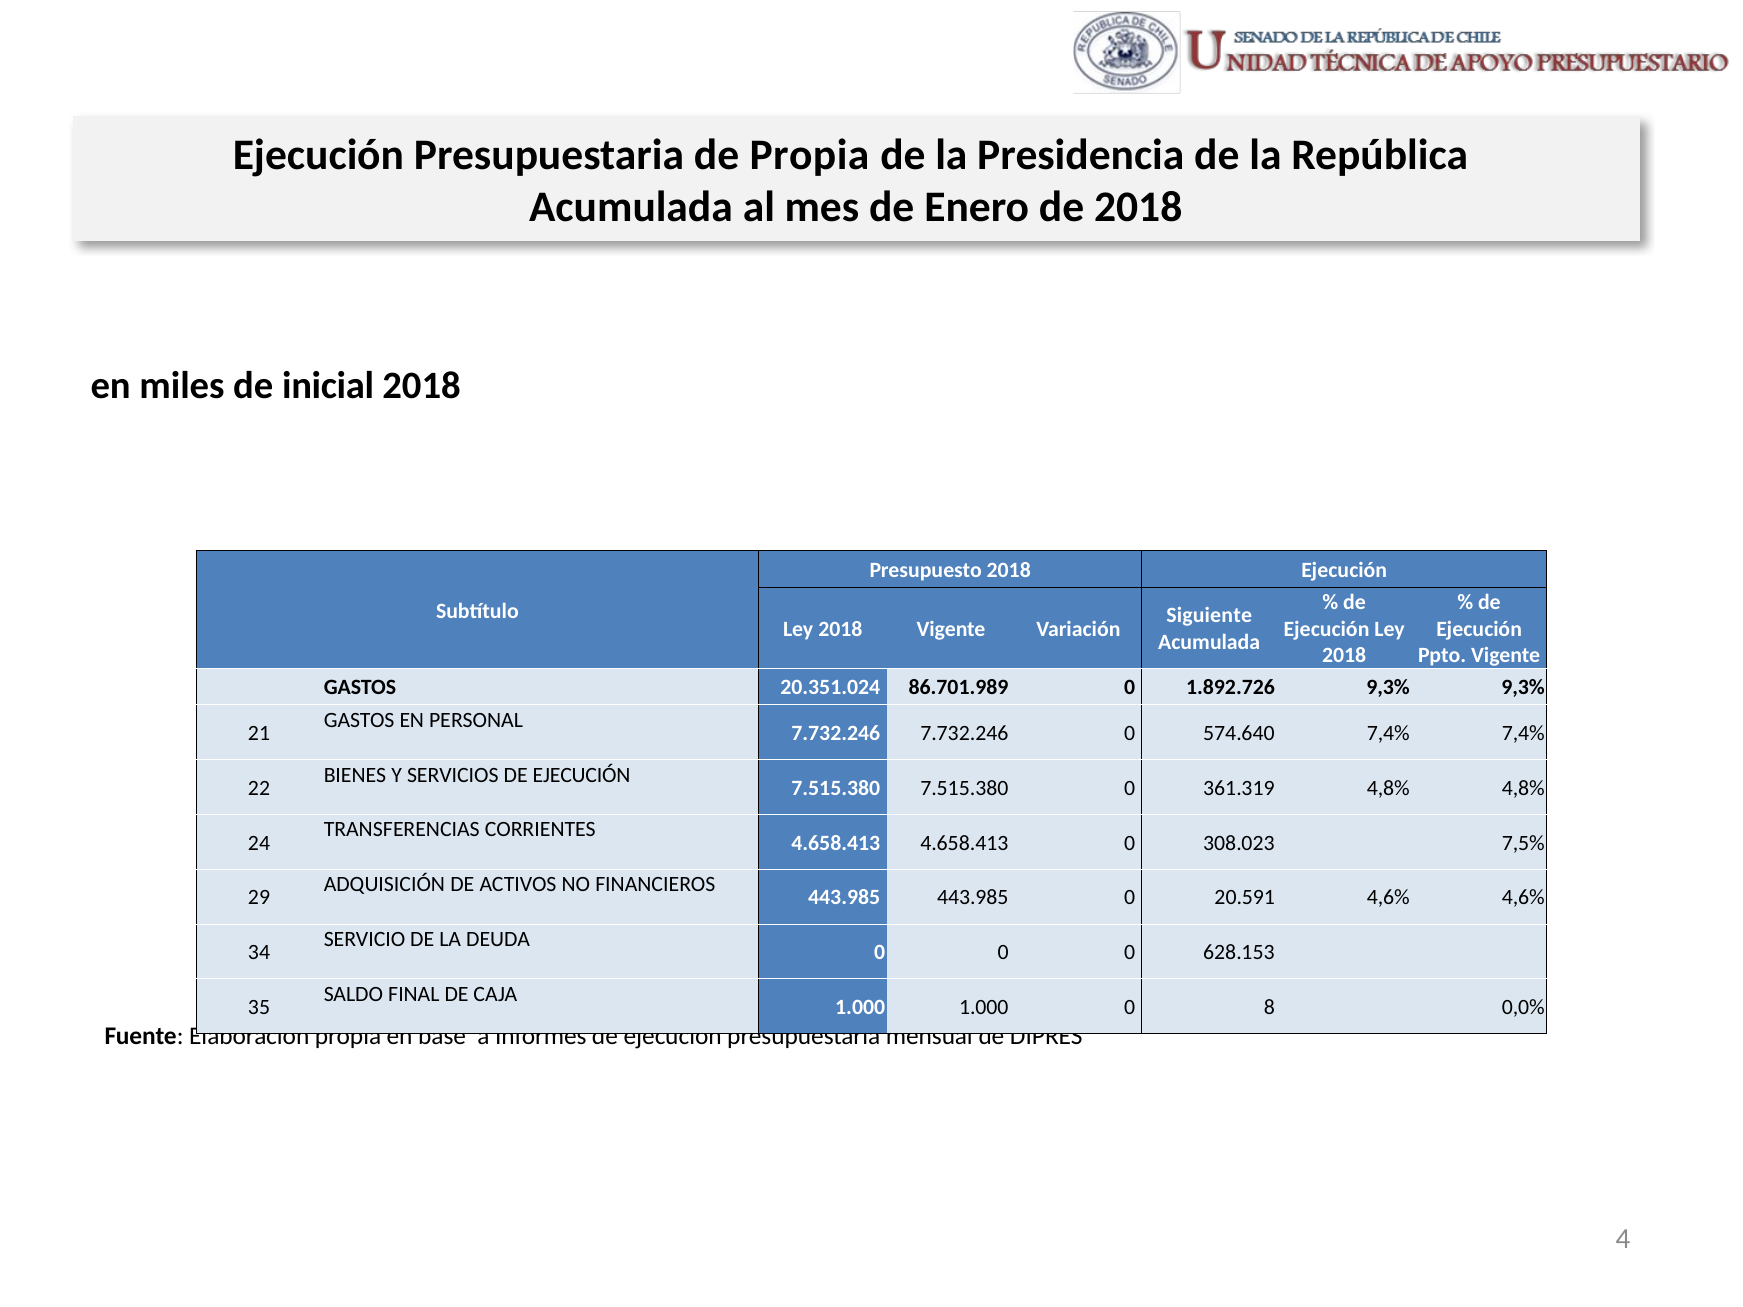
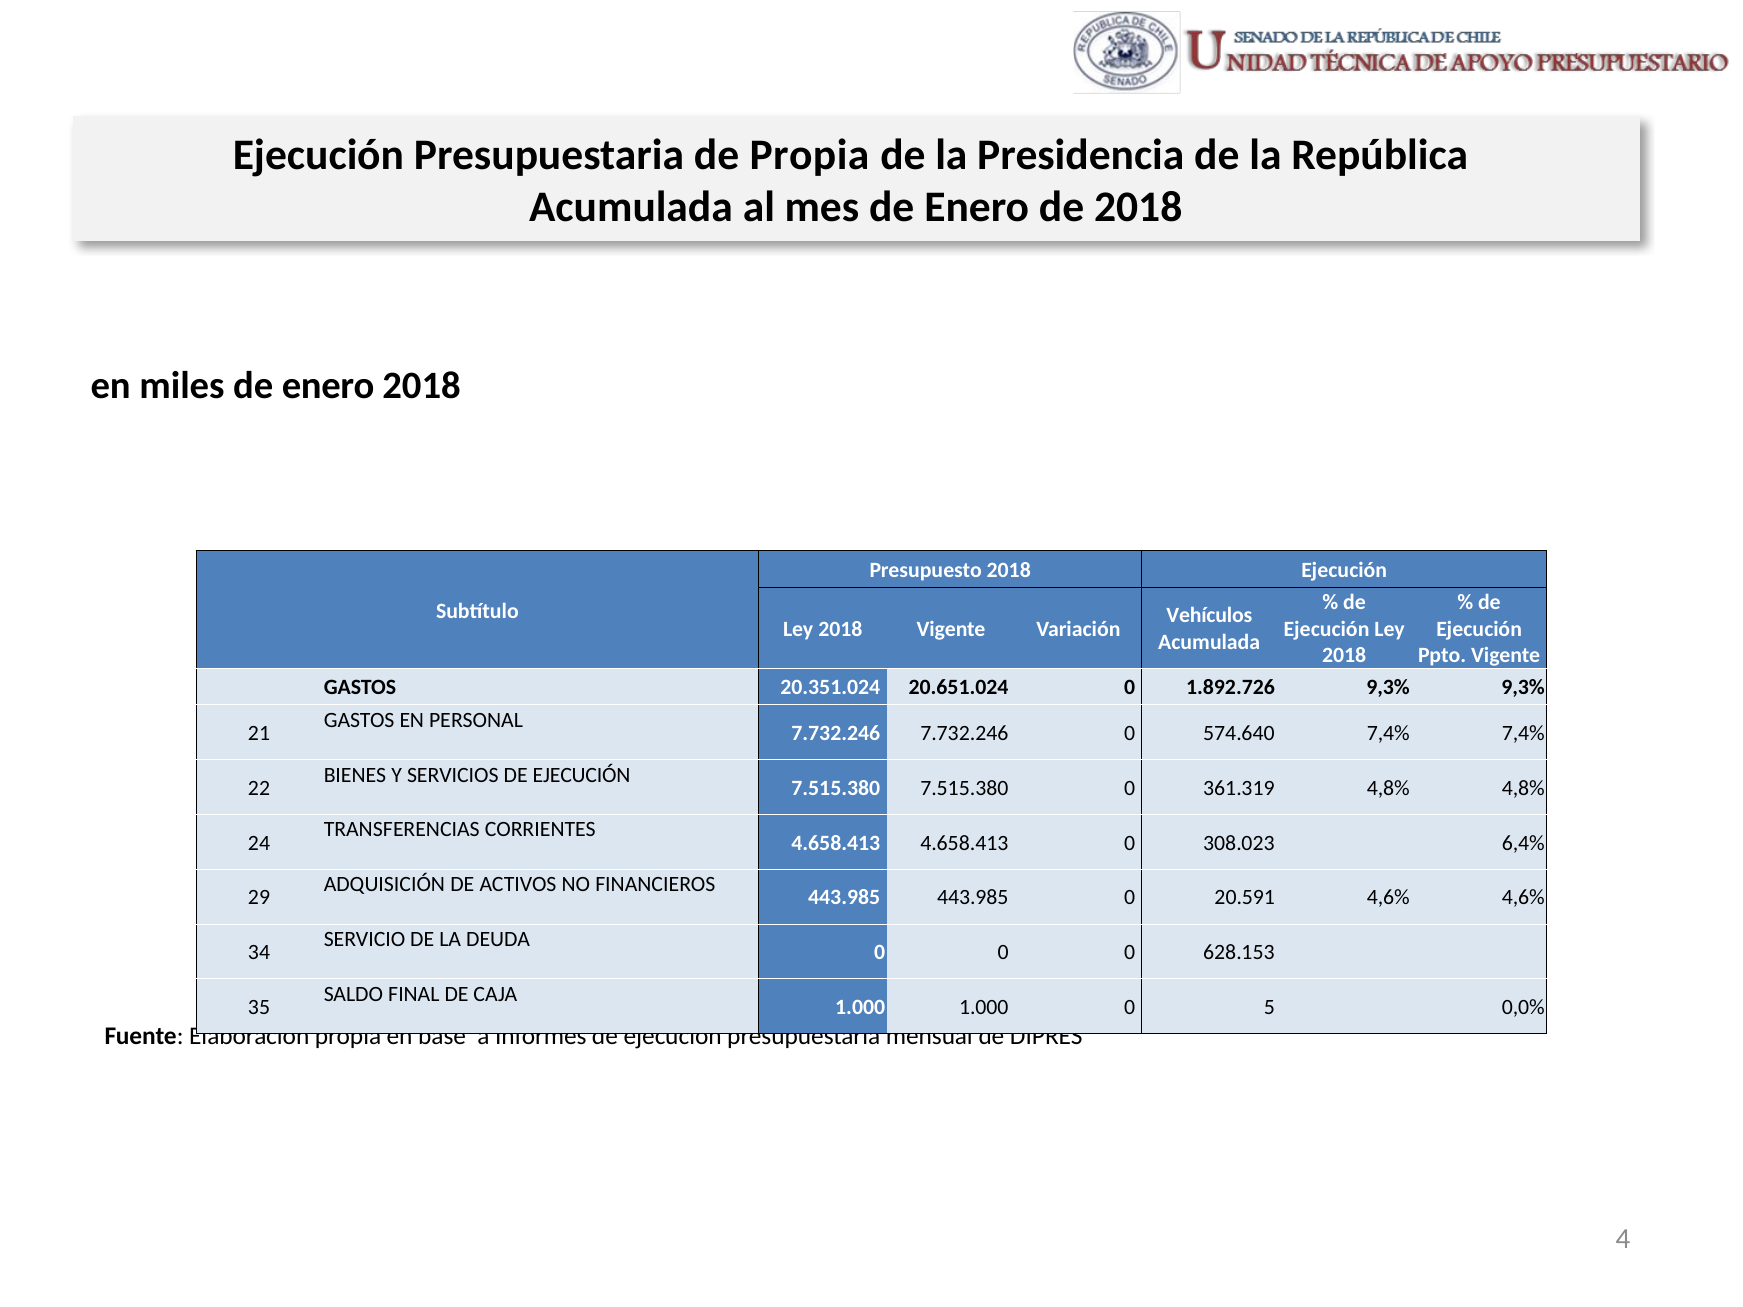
miles de inicial: inicial -> enero (328, 386)
Siguiente: Siguiente -> Vehículos (1209, 616)
86.701.989: 86.701.989 -> 20.651.024 (959, 688)
7,5%: 7,5% -> 6,4% (1523, 843)
8: 8 -> 5 (1269, 1008)
